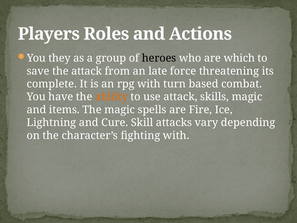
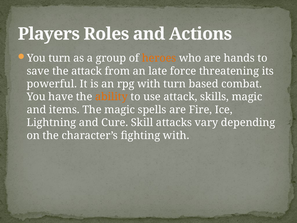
You they: they -> turn (60, 58)
heroes colour: black -> orange (159, 58)
which: which -> hands (239, 58)
complete: complete -> powerful (52, 84)
